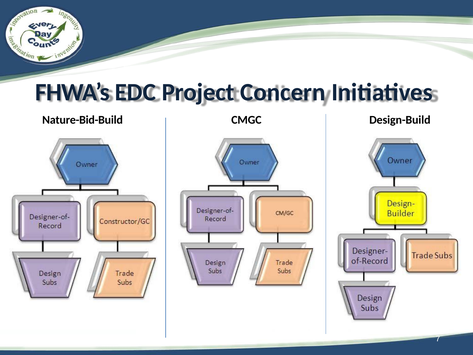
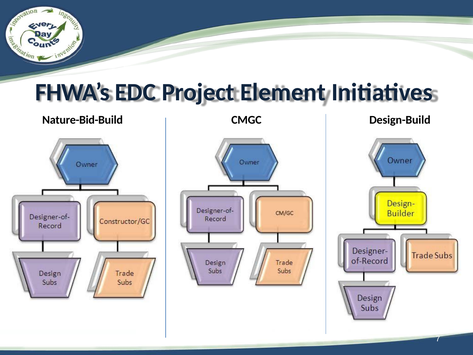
Concern: Concern -> Element (283, 92)
